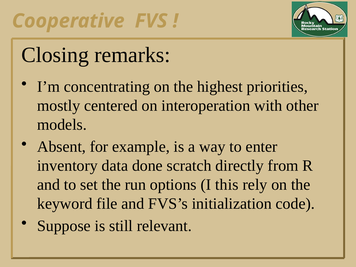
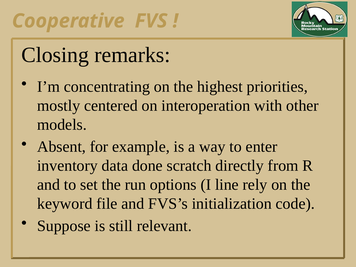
this: this -> line (227, 185)
